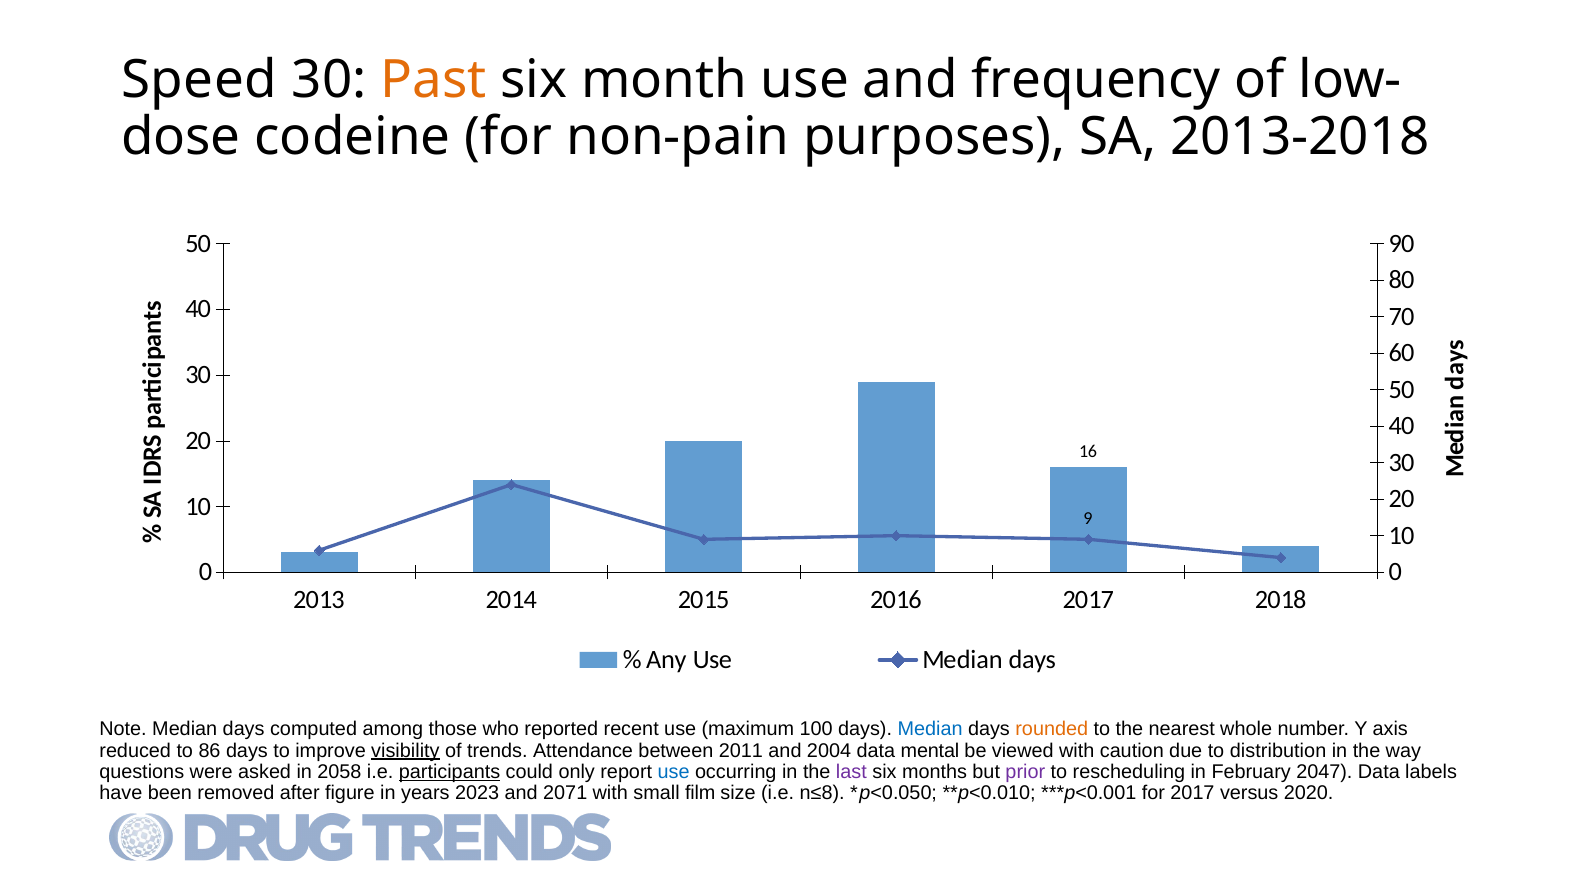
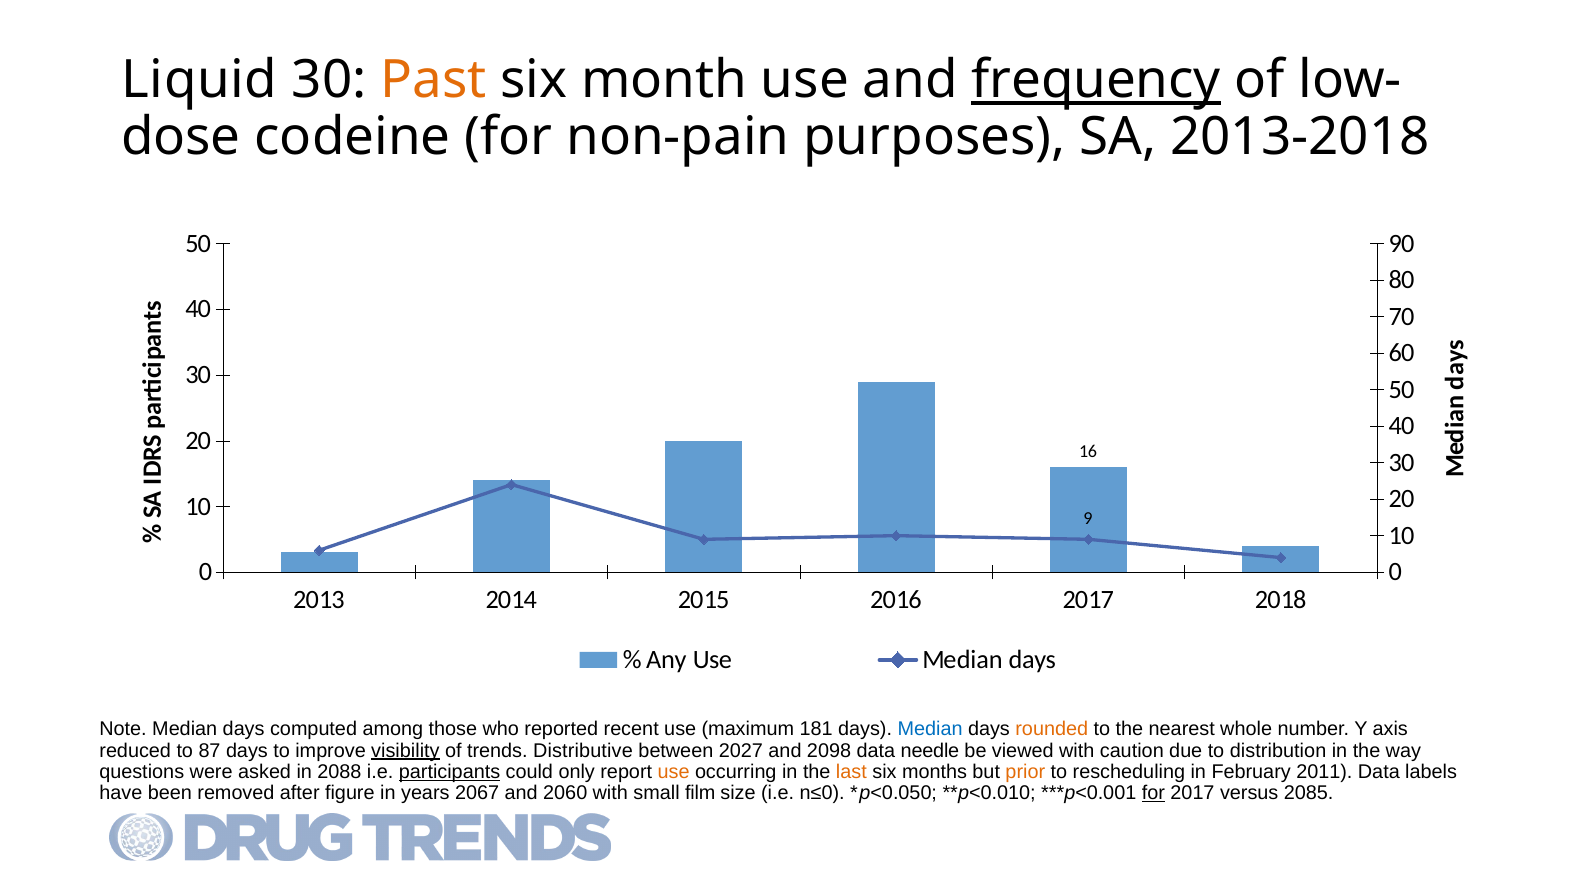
Speed: Speed -> Liquid (199, 80)
frequency underline: none -> present (1096, 80)
100: 100 -> 181 (816, 729)
86: 86 -> 87 (210, 751)
Attendance: Attendance -> Distributive (583, 751)
2011: 2011 -> 2027 (741, 751)
2004: 2004 -> 2098 (829, 751)
mental: mental -> needle (930, 751)
2058: 2058 -> 2088 (339, 772)
use colour: blue -> orange (674, 772)
last colour: purple -> orange (851, 772)
prior colour: purple -> orange (1025, 772)
2047: 2047 -> 2011 (1324, 772)
2023: 2023 -> 2067 (477, 794)
2071: 2071 -> 2060 (565, 794)
n≤8: n≤8 -> n≤0 (822, 794)
for underline: none -> present (1153, 794)
2020: 2020 -> 2085 (1309, 794)
